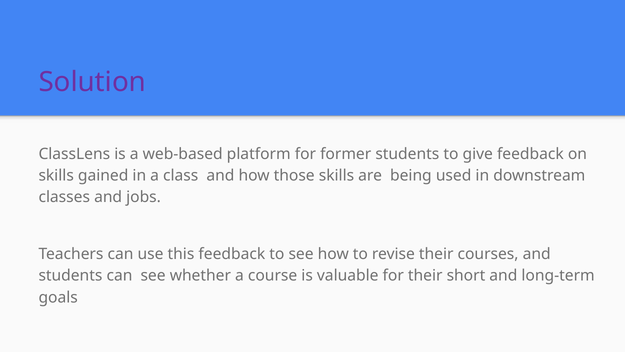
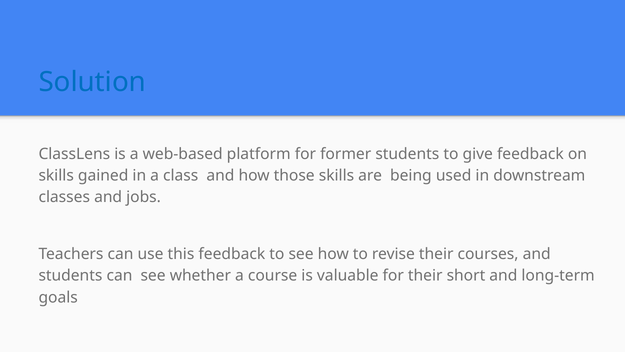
Solution colour: purple -> blue (92, 82)
